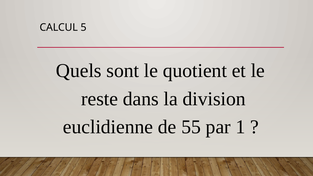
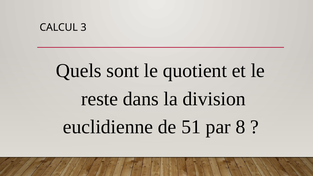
5: 5 -> 3 (84, 27)
55: 55 -> 51 (191, 127)
1: 1 -> 8 (240, 127)
